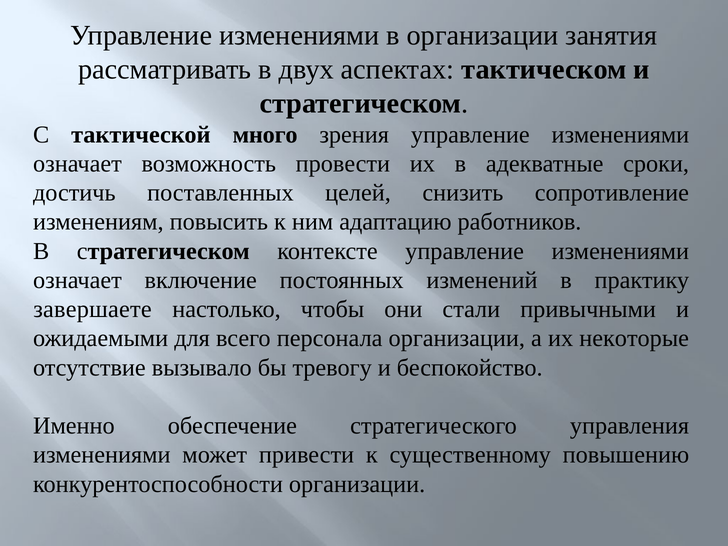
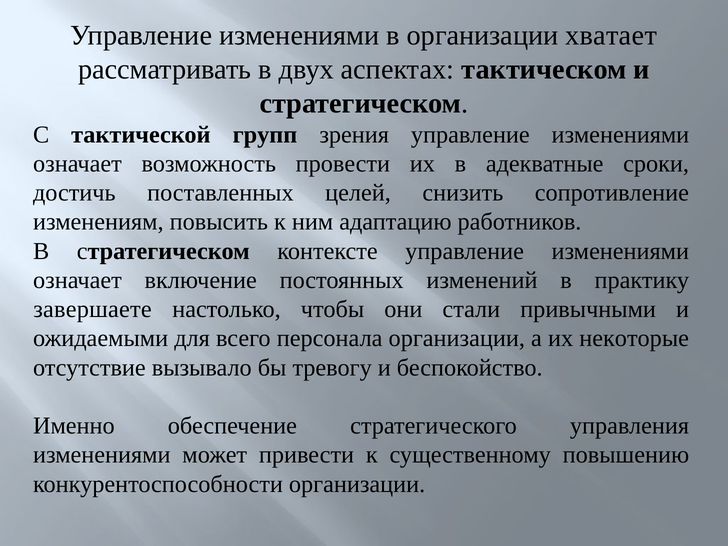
занятия: занятия -> хватает (611, 35)
много: много -> групп (265, 135)
